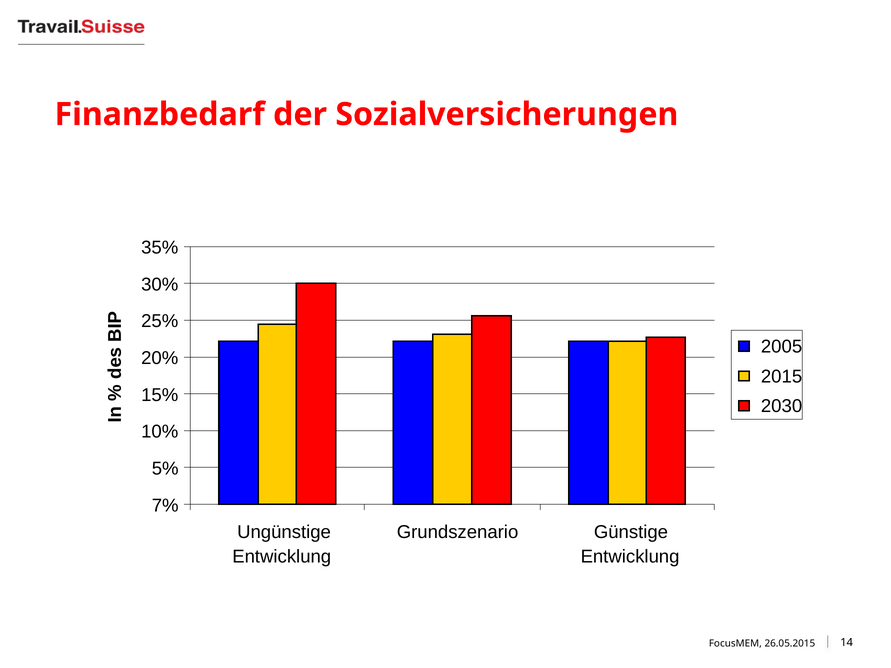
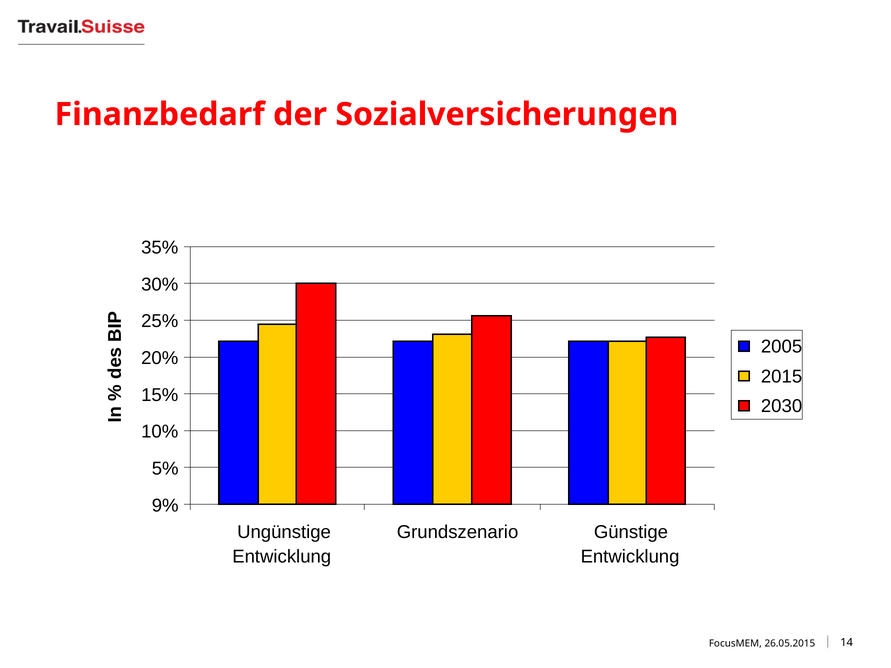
7%: 7% -> 9% (165, 506)
